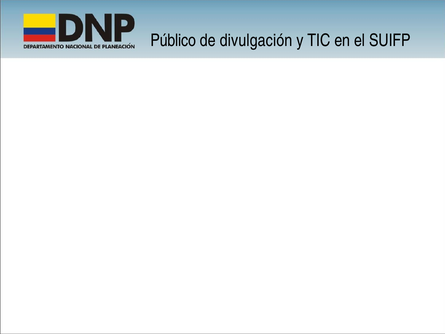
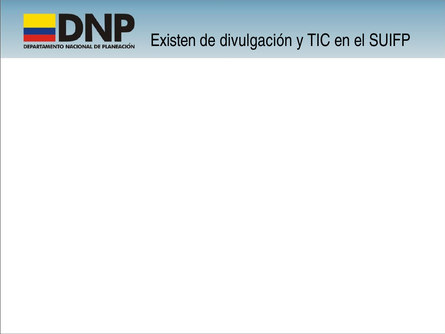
Público: Público -> Existen (173, 41)
